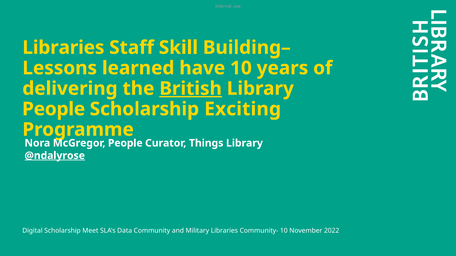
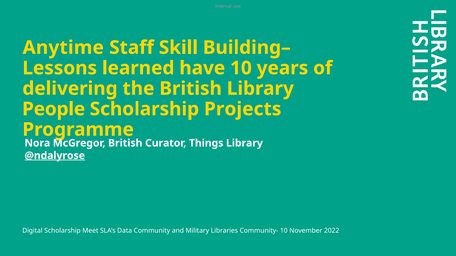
Libraries: Libraries -> Anytime (63, 48)
British underline: present -> none (191, 89)
Exciting: Exciting -> Projects (243, 109)
People: People -> British (125, 143)
